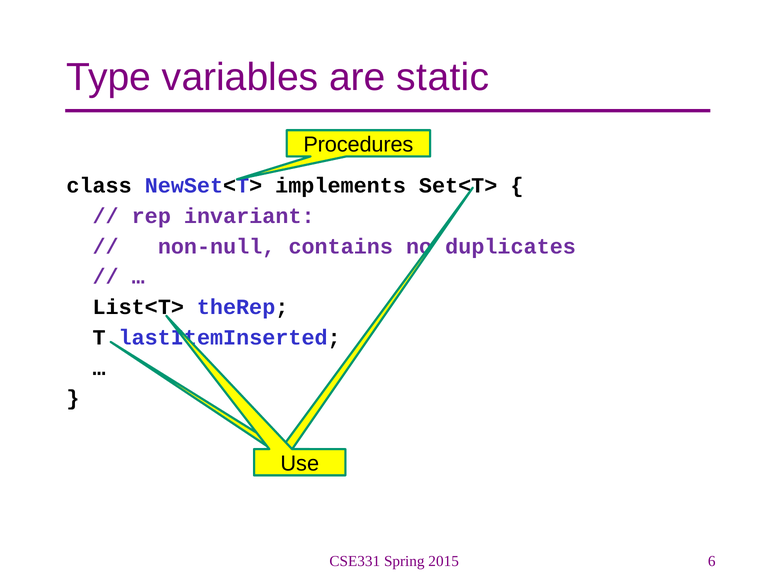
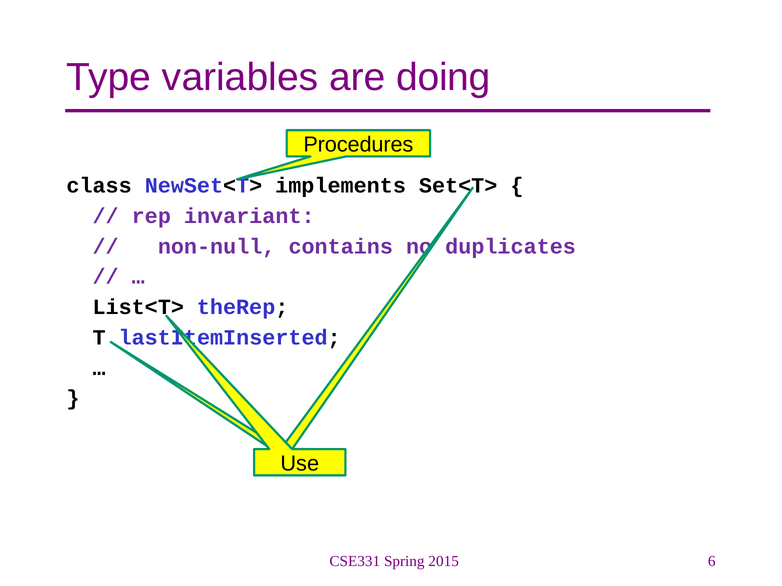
static: static -> doing (443, 78)
